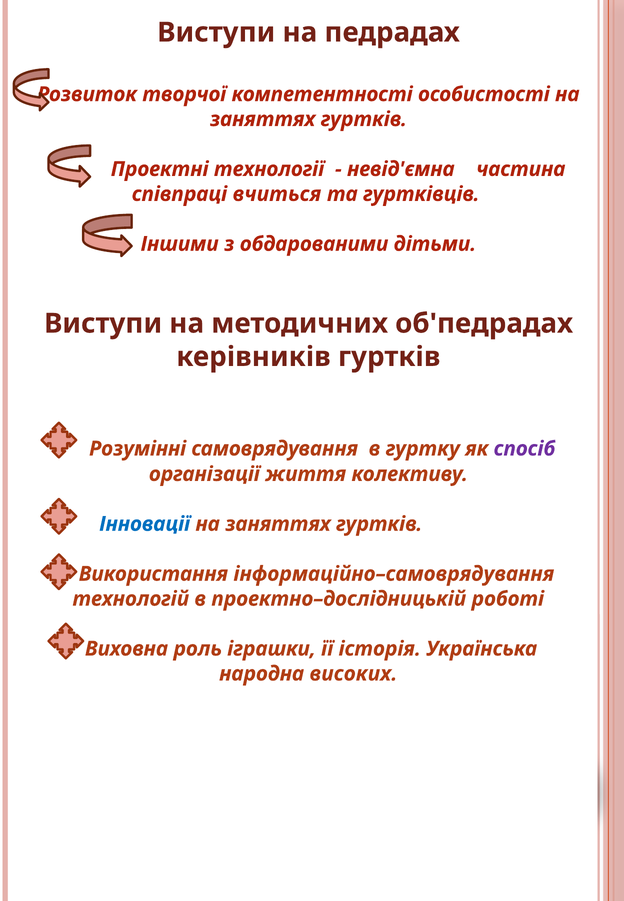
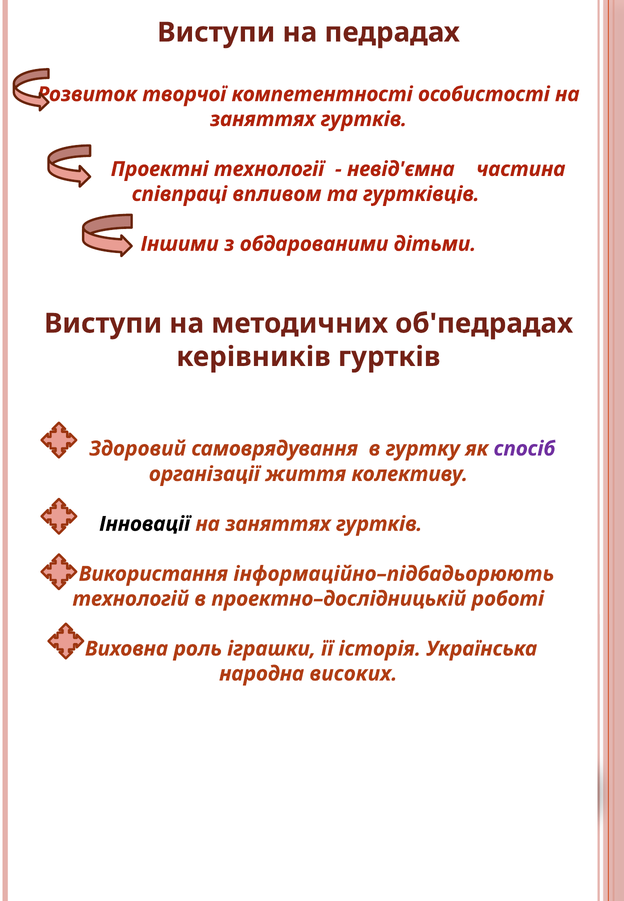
вчиться: вчиться -> впливом (277, 194)
Розумінні: Розумінні -> Здоровий (138, 449)
Інновації colour: blue -> black (145, 524)
інформаційно–самоврядування: інформаційно–самоврядування -> інформаційно–підбадьорюють (394, 574)
